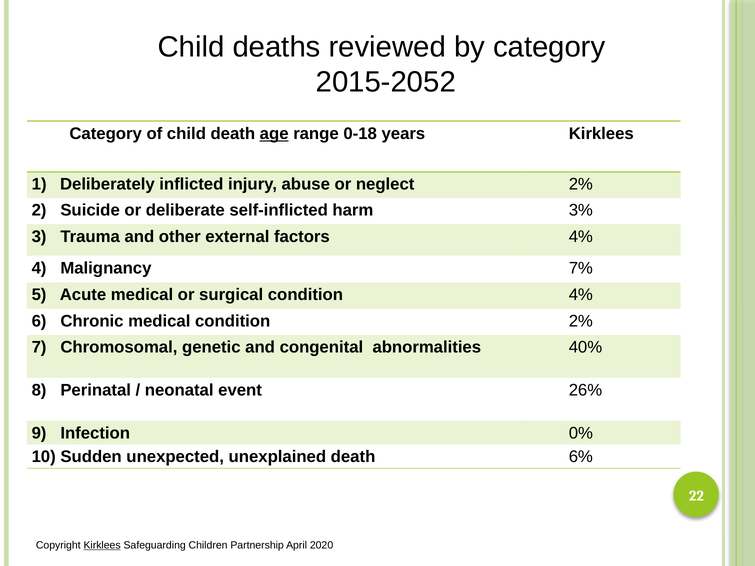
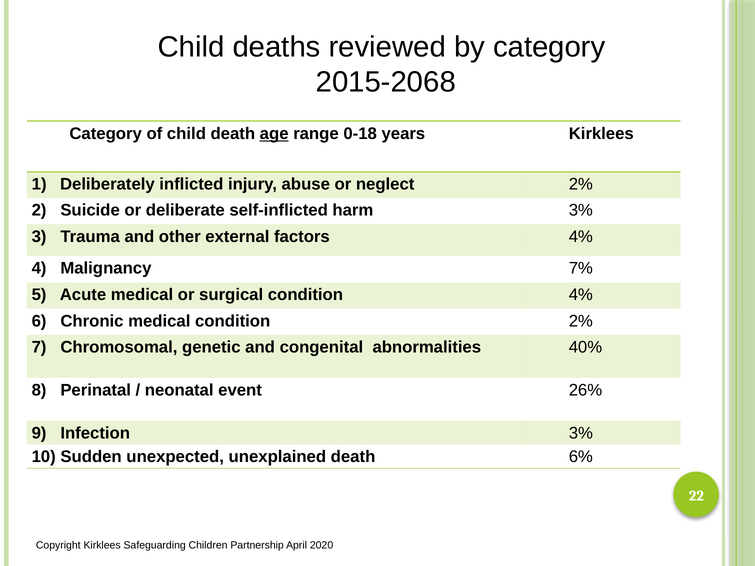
2015-2052: 2015-2052 -> 2015-2068 (386, 82)
Infection 0%: 0% -> 3% (581, 433)
Kirklees underline: present -> none (102, 545)
